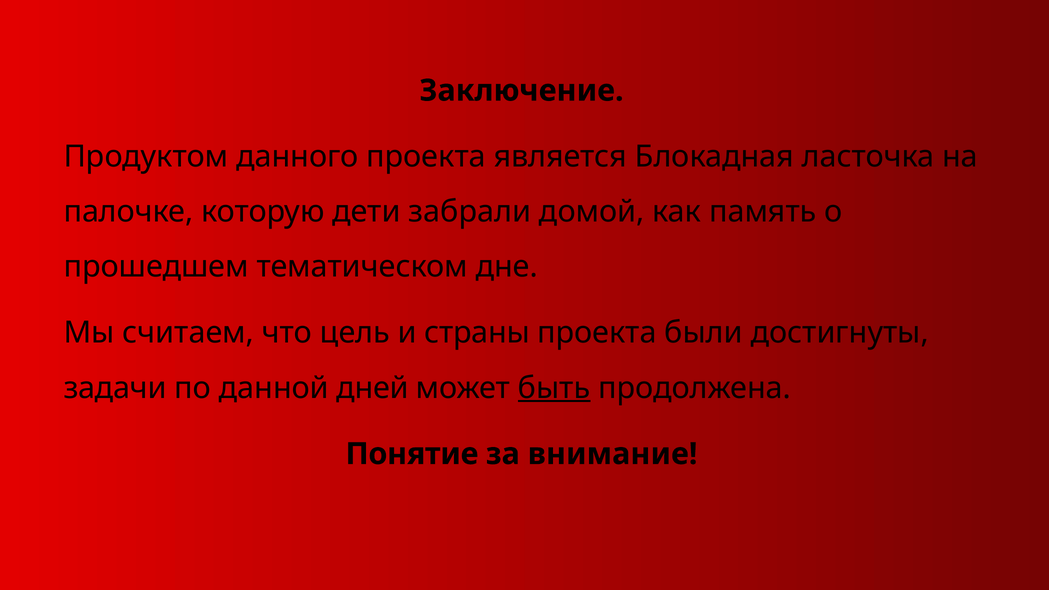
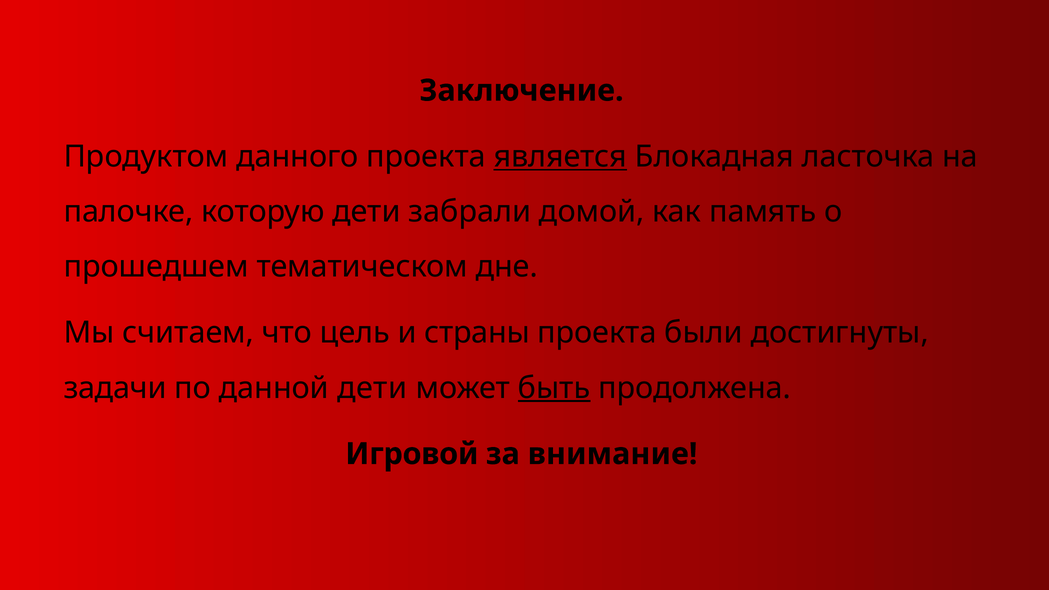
является underline: none -> present (560, 157)
данной дней: дней -> дети (372, 388)
Понятие: Понятие -> Игровой (412, 454)
